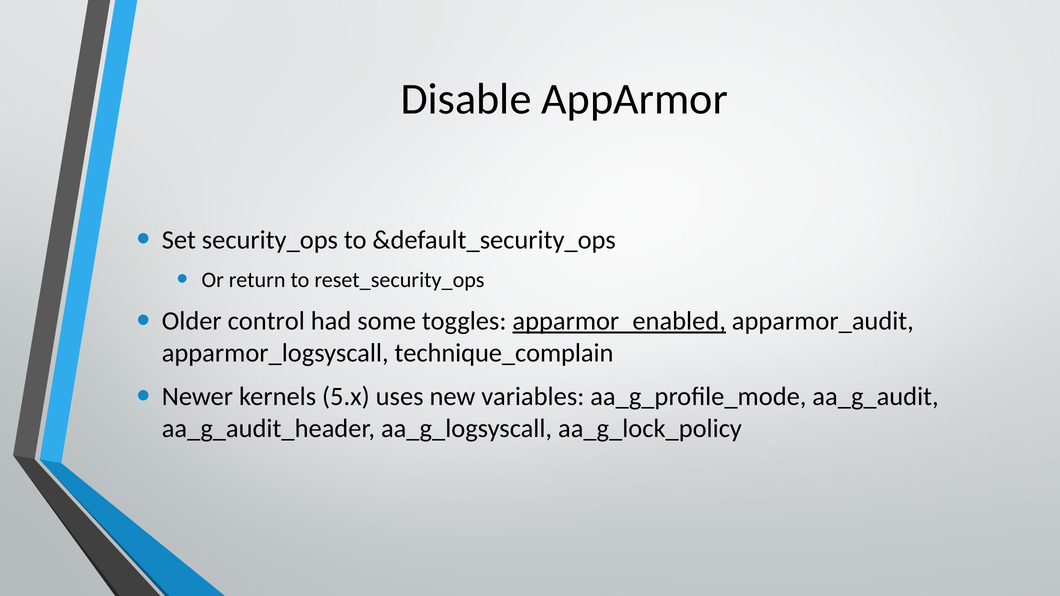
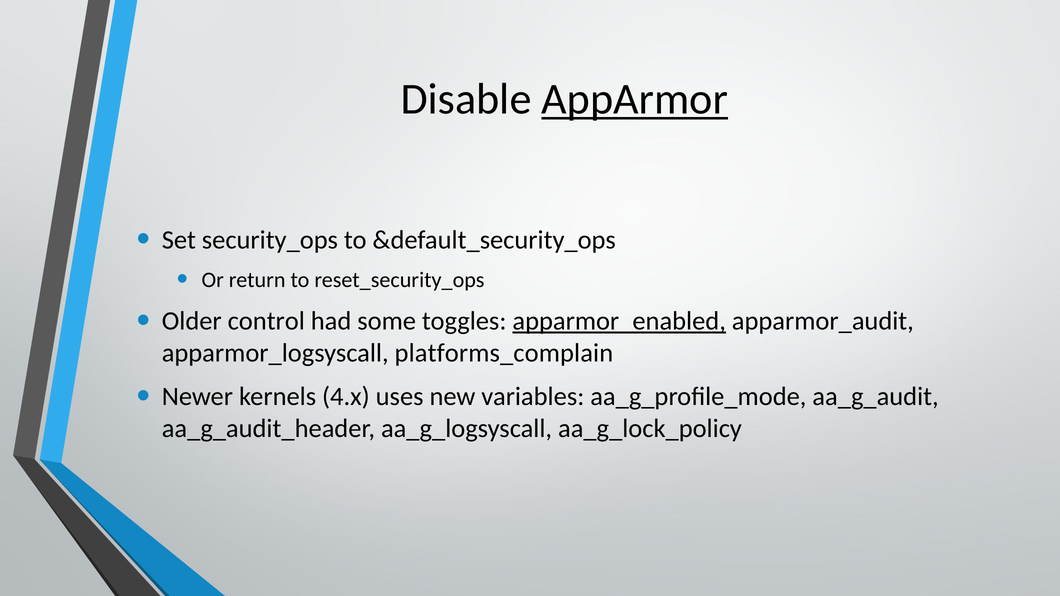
AppArmor underline: none -> present (635, 99)
technique_complain: technique_complain -> platforms_complain (504, 353)
5.x: 5.x -> 4.x (346, 397)
